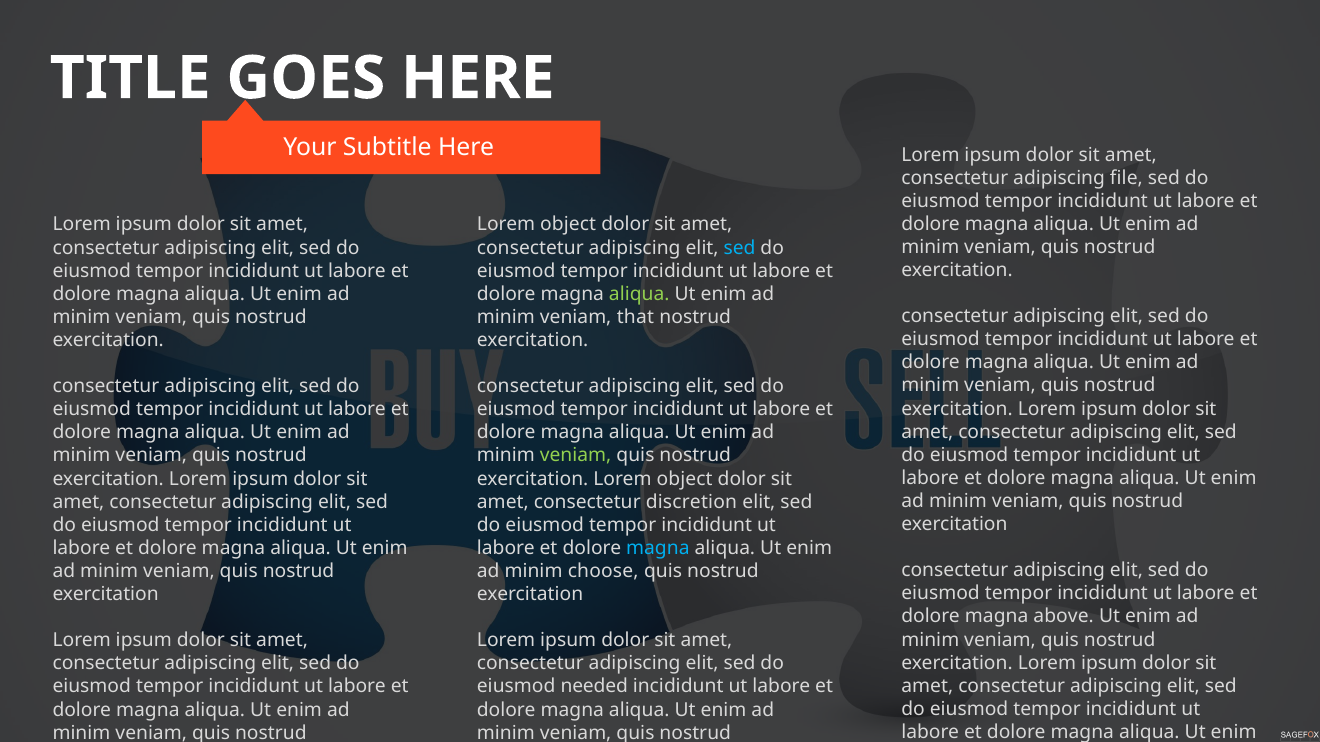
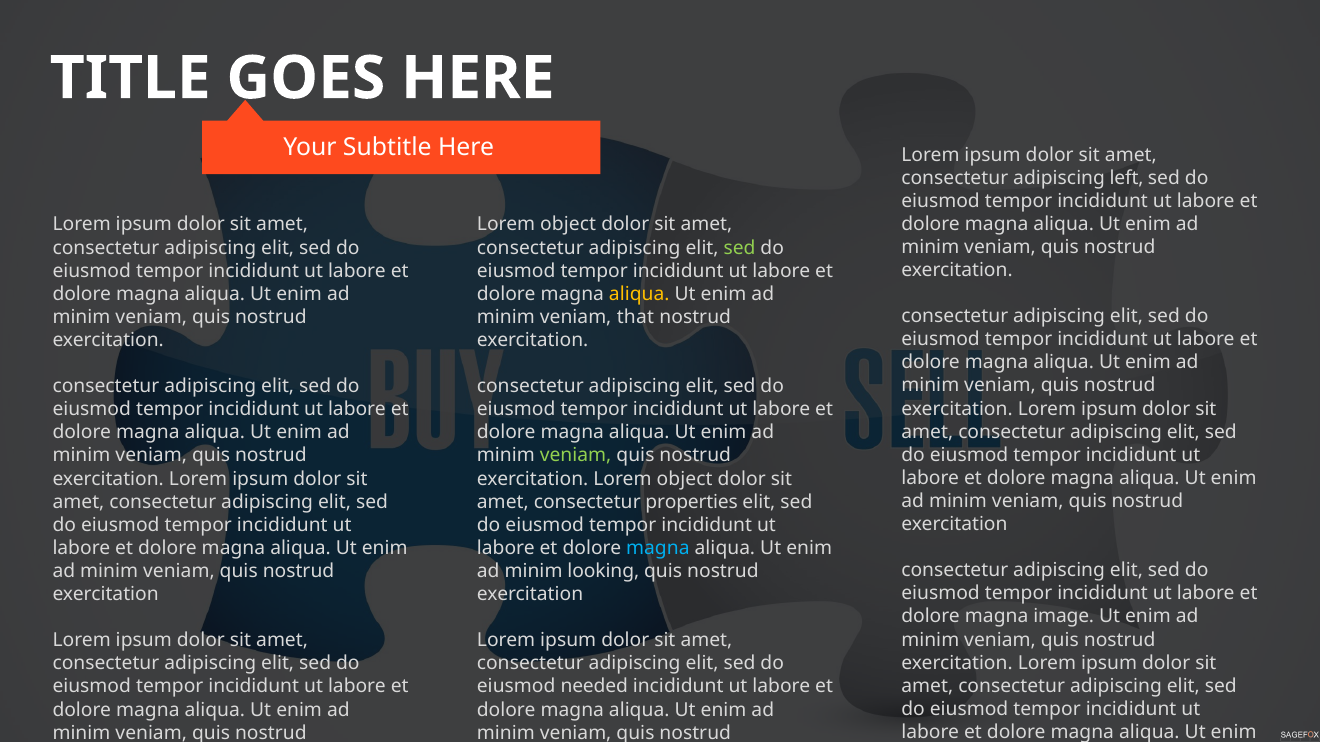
file: file -> left (1127, 178)
sed colour: light blue -> light green (740, 248)
aliqua colour: light green -> yellow (639, 294)
discretion: discretion -> properties (692, 502)
choose: choose -> looking (603, 571)
above: above -> image (1064, 617)
